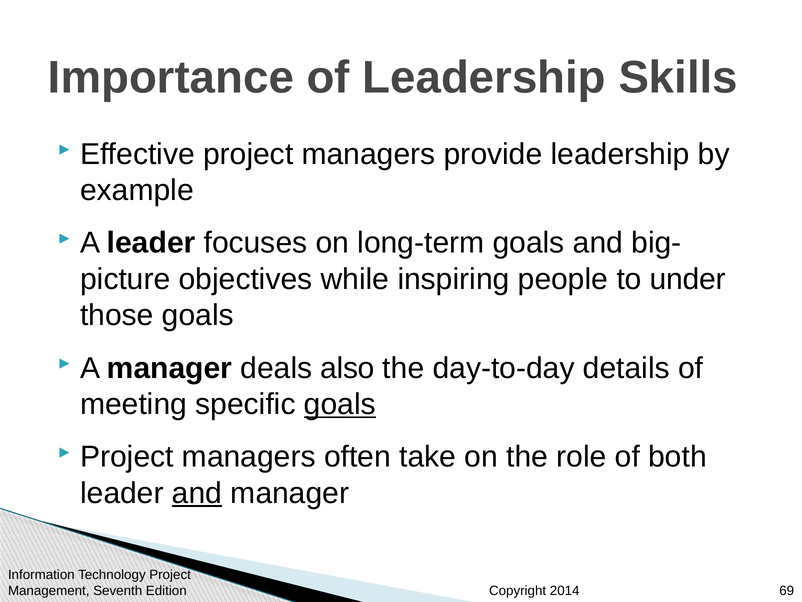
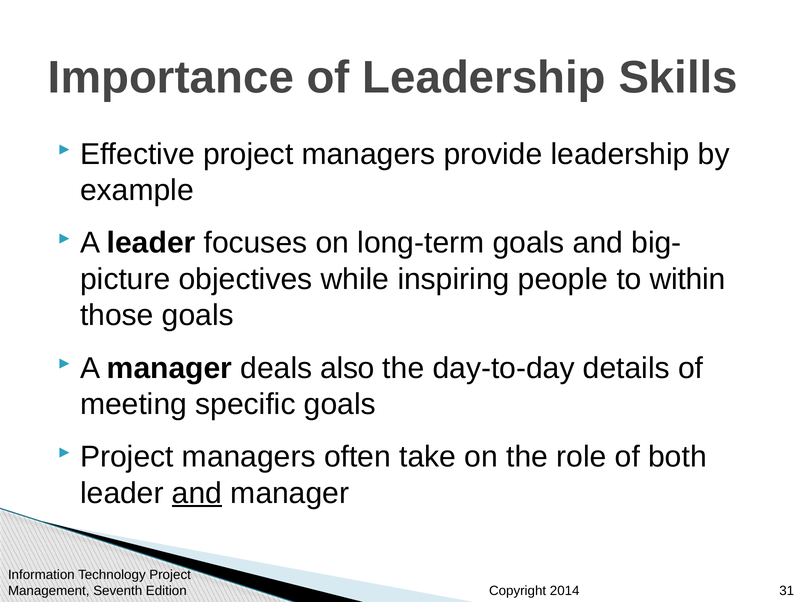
under: under -> within (688, 279)
goals underline: present -> none (340, 404)
69: 69 -> 31 (787, 590)
